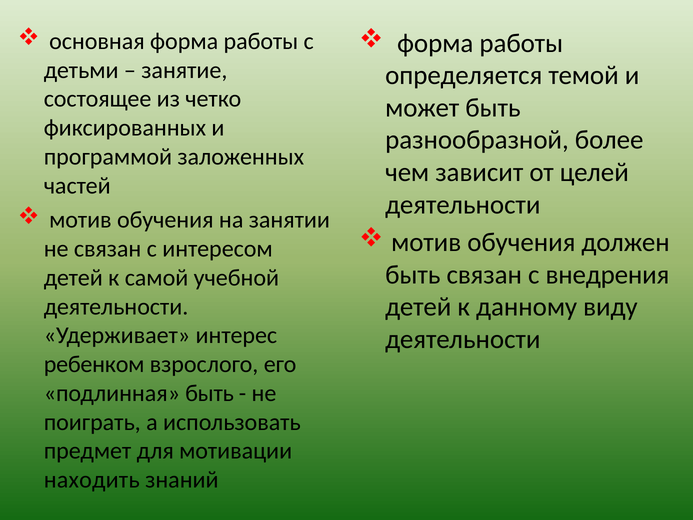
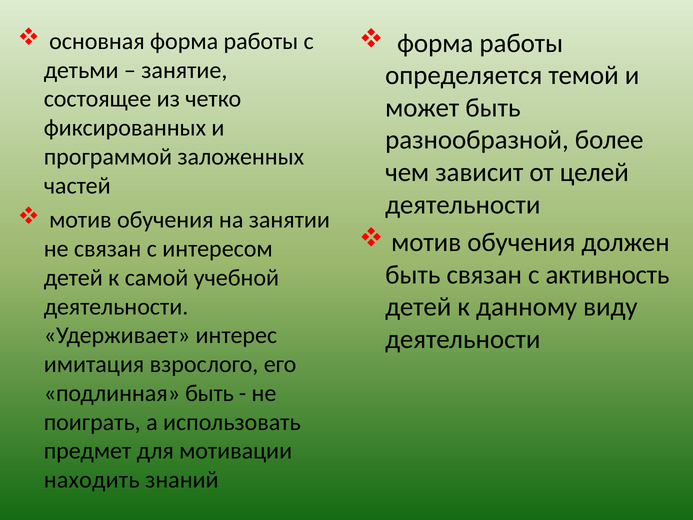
внедрения: внедрения -> активность (608, 274)
ребенком: ребенком -> имитация (94, 364)
